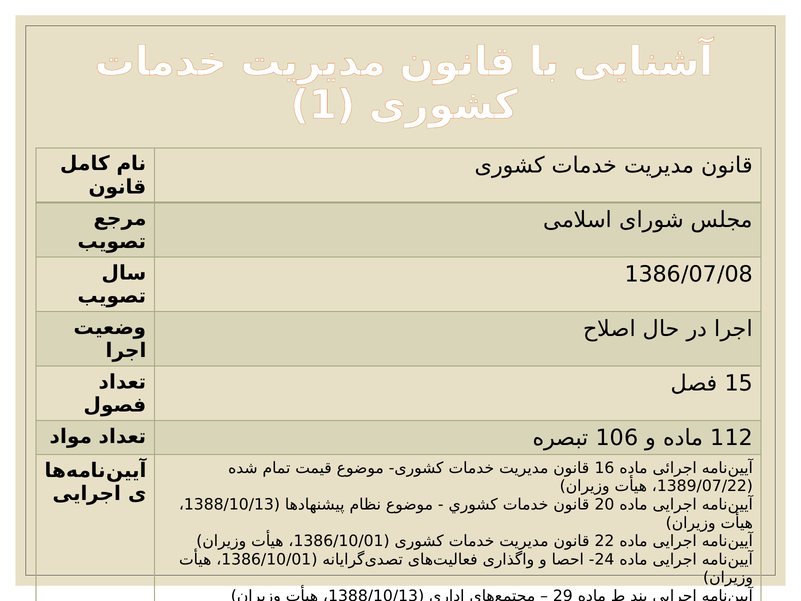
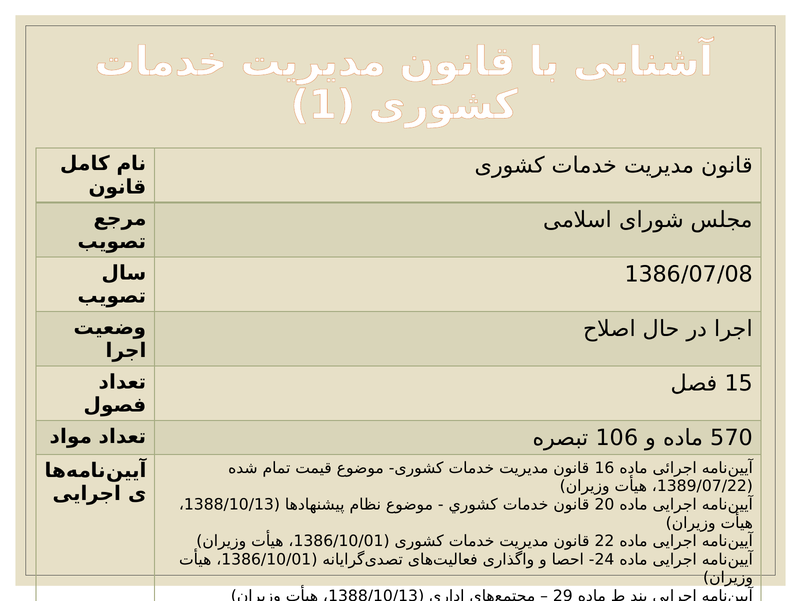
112: 112 -> 570 (732, 438)
